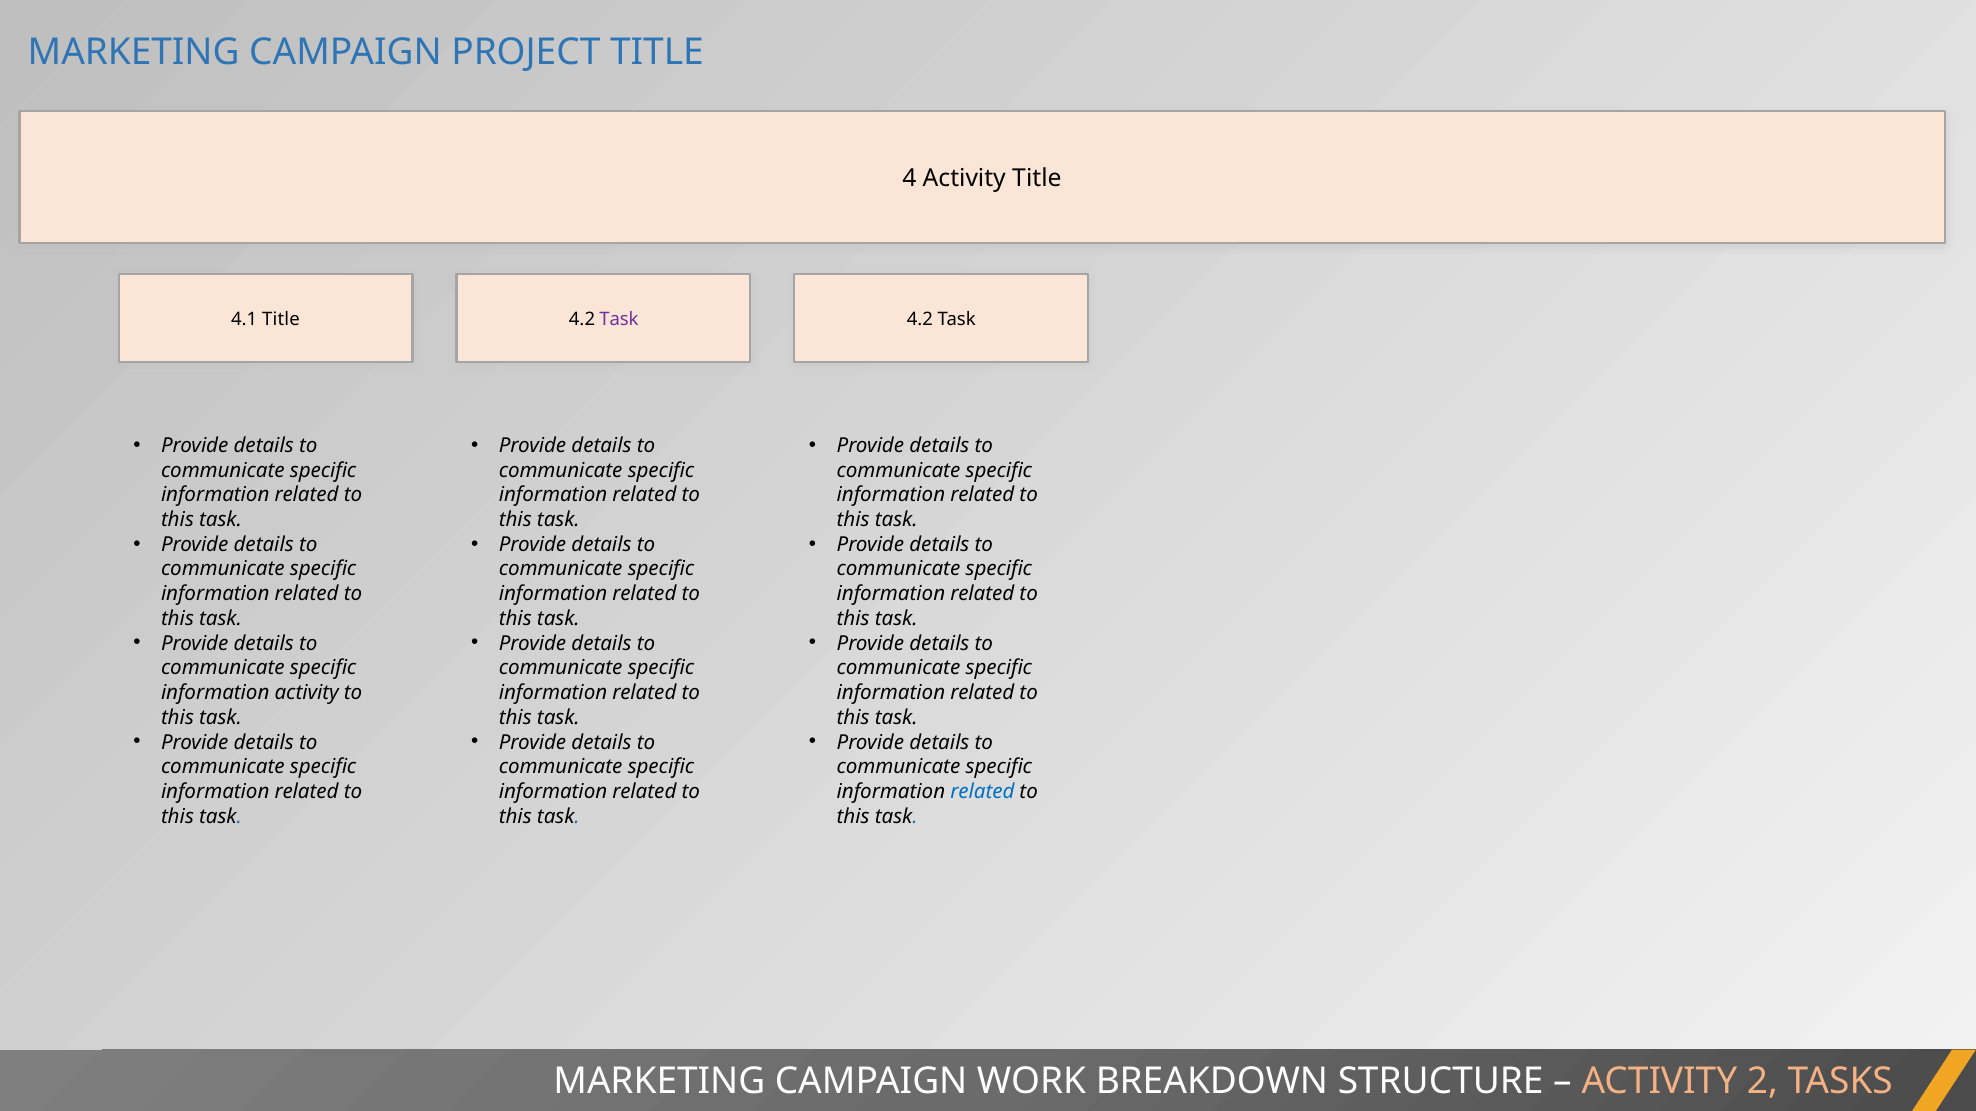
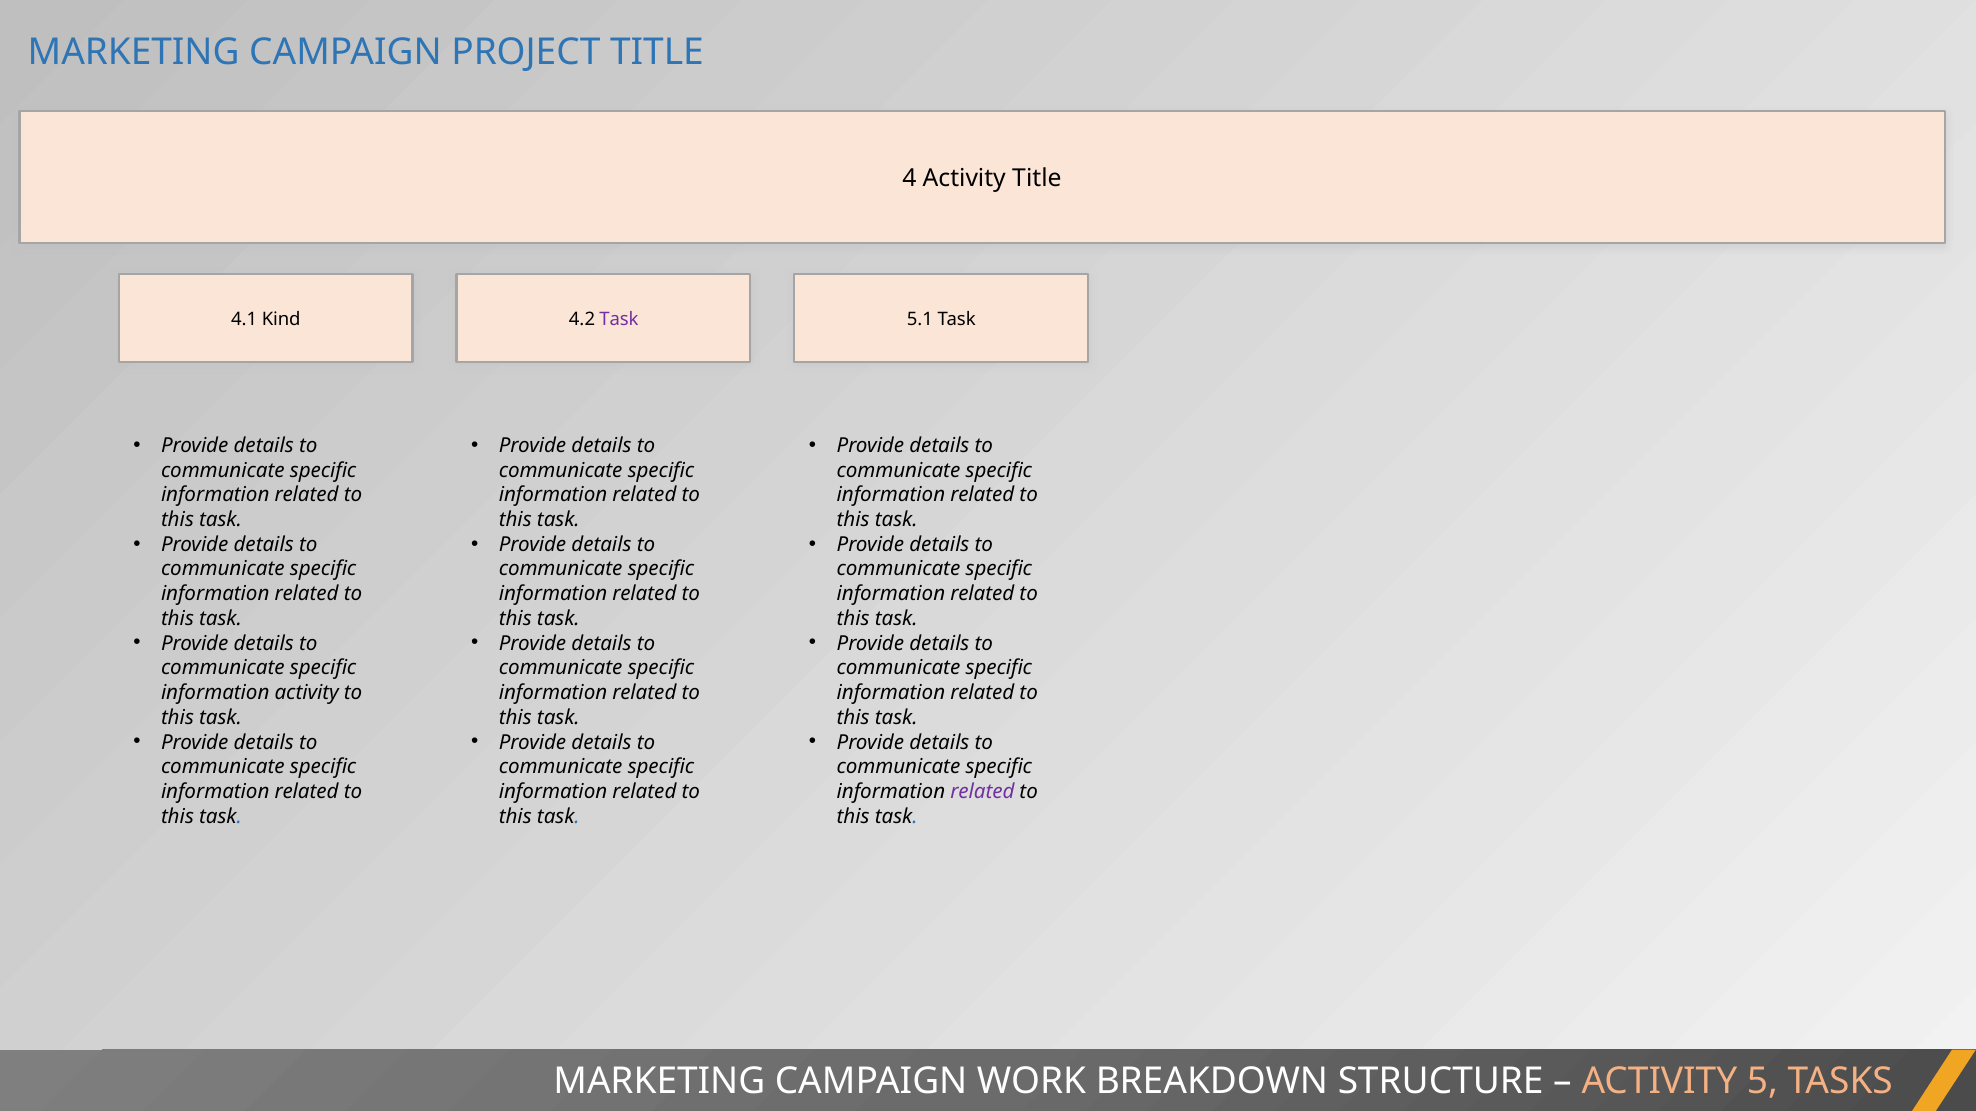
4.1 Title: Title -> Kind (281, 320)
4.2: 4.2 -> 5.1 (920, 320)
related colour: blue -> purple (982, 792)
2: 2 -> 5 (1762, 1082)
